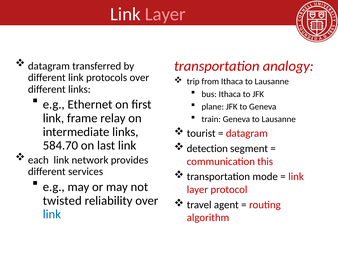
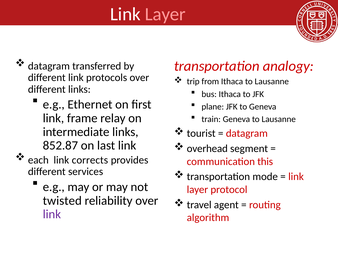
584.70: 584.70 -> 852.87 (60, 146)
detection: detection -> overhead (207, 149)
network: network -> corrects (90, 160)
link colour: blue -> purple (52, 215)
